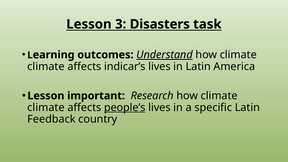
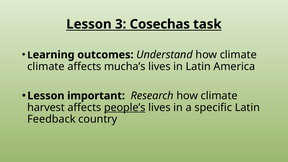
Disasters: Disasters -> Cosechas (160, 24)
Understand underline: present -> none (165, 55)
indicar’s: indicar’s -> mucha’s (125, 66)
climate: climate -> harvest (46, 107)
